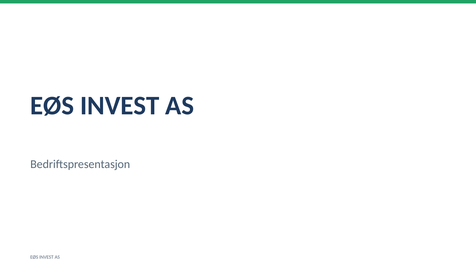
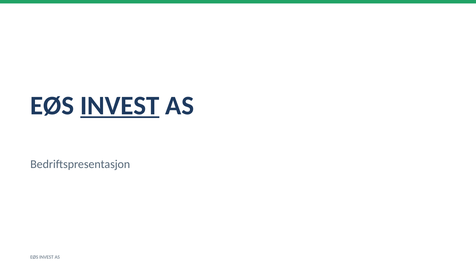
INVEST underline: none -> present (120, 106)
